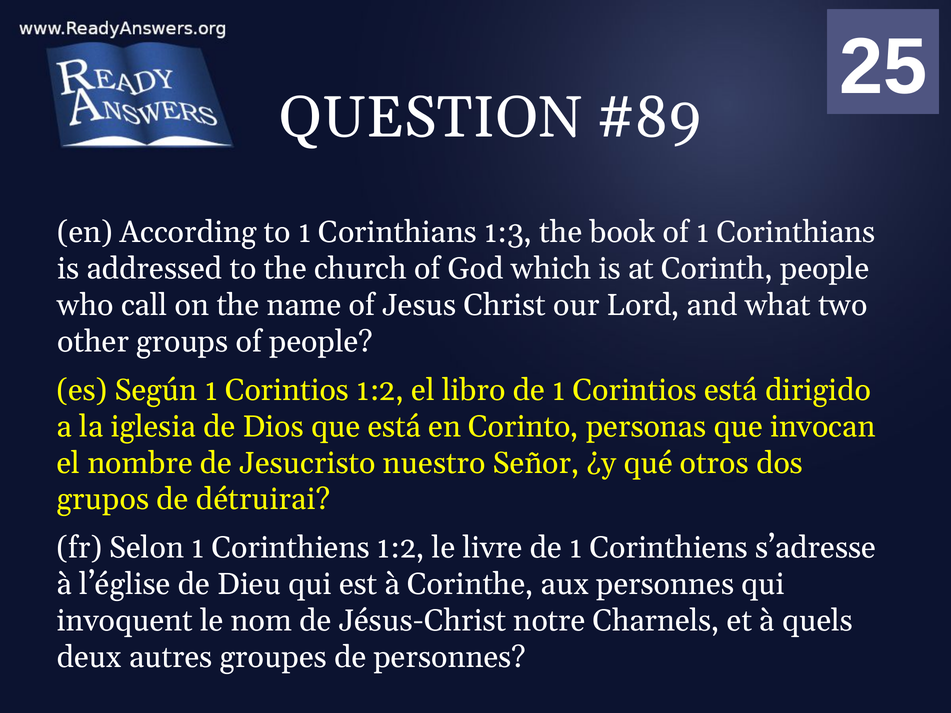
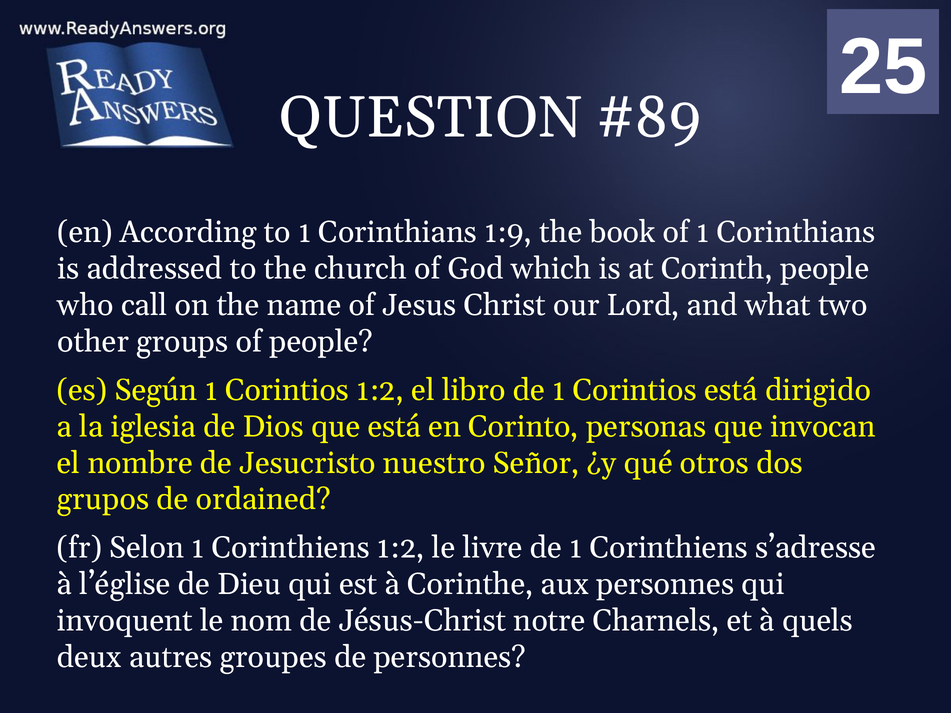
1:3: 1:3 -> 1:9 (508, 233)
détruirai: détruirai -> ordained (263, 500)
